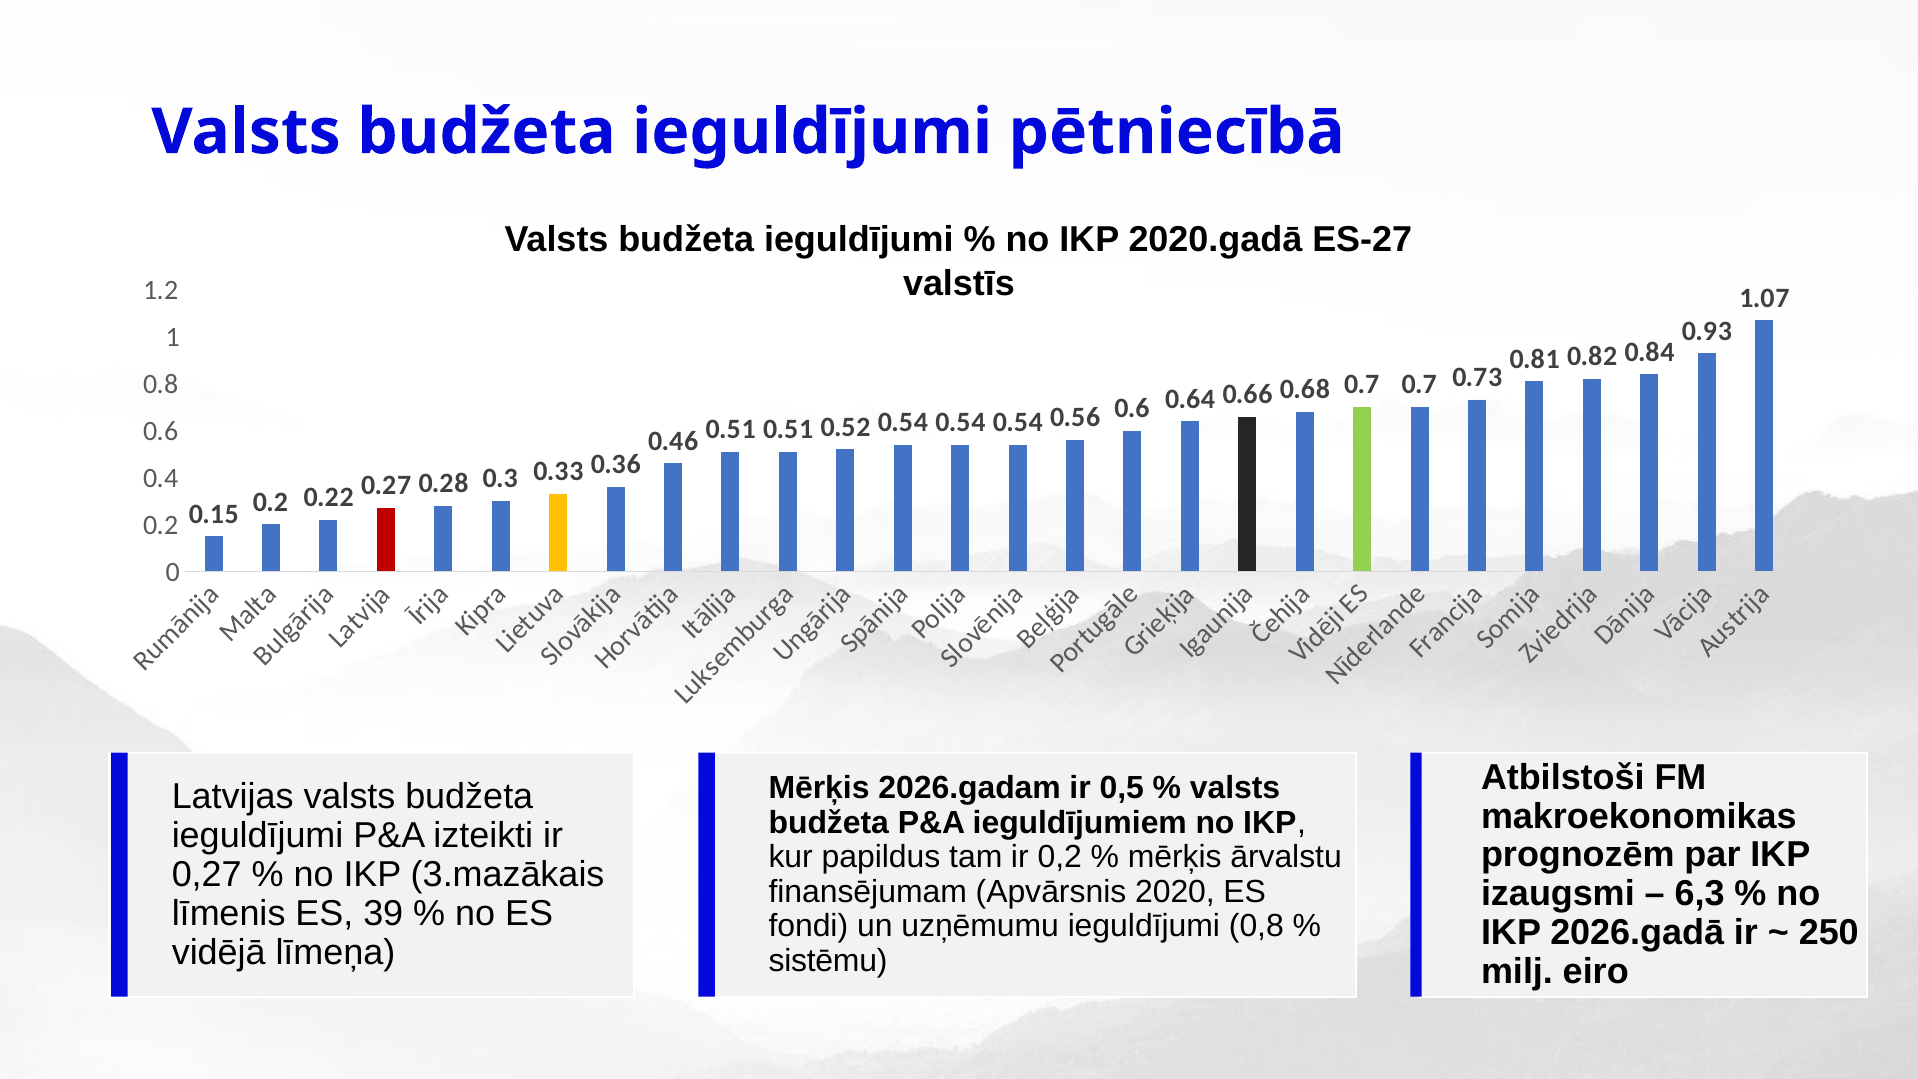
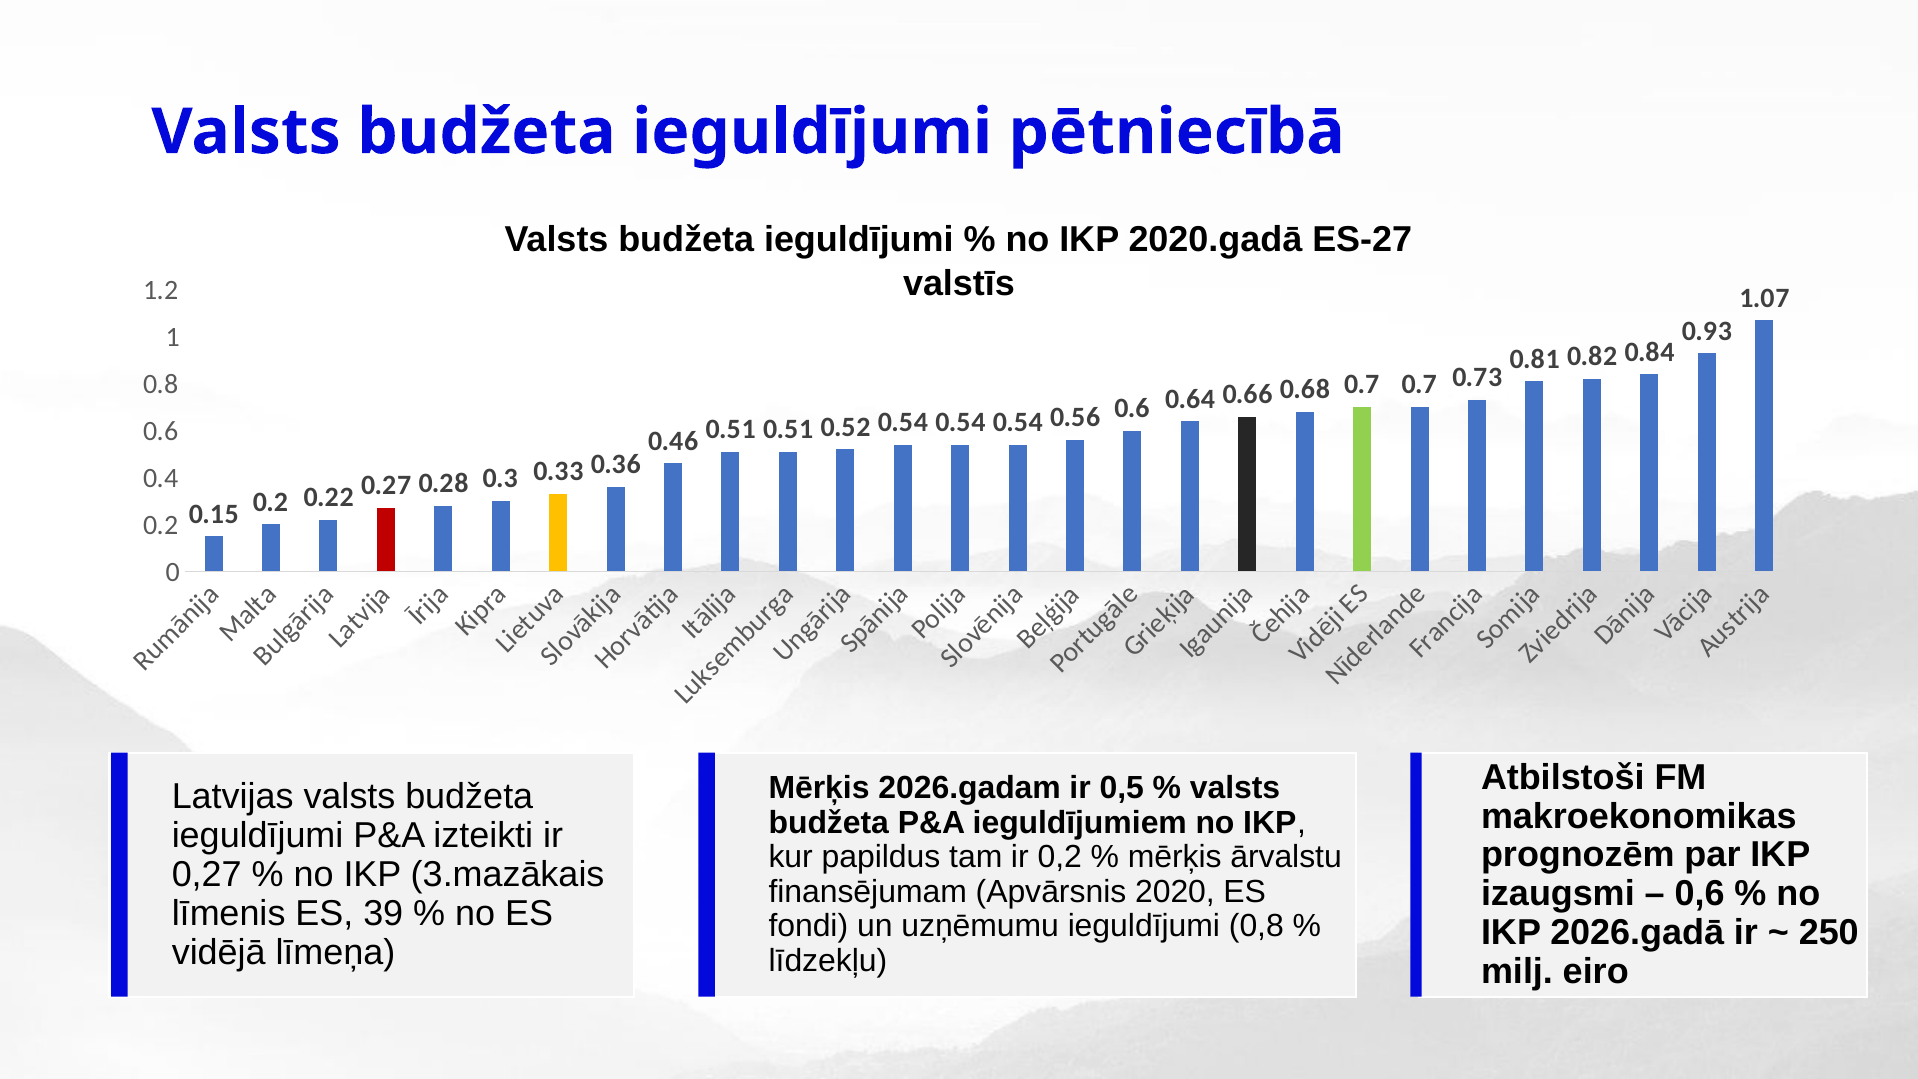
6,3: 6,3 -> 0,6 (1700, 894)
sistēmu: sistēmu -> līdzekļu (828, 961)
